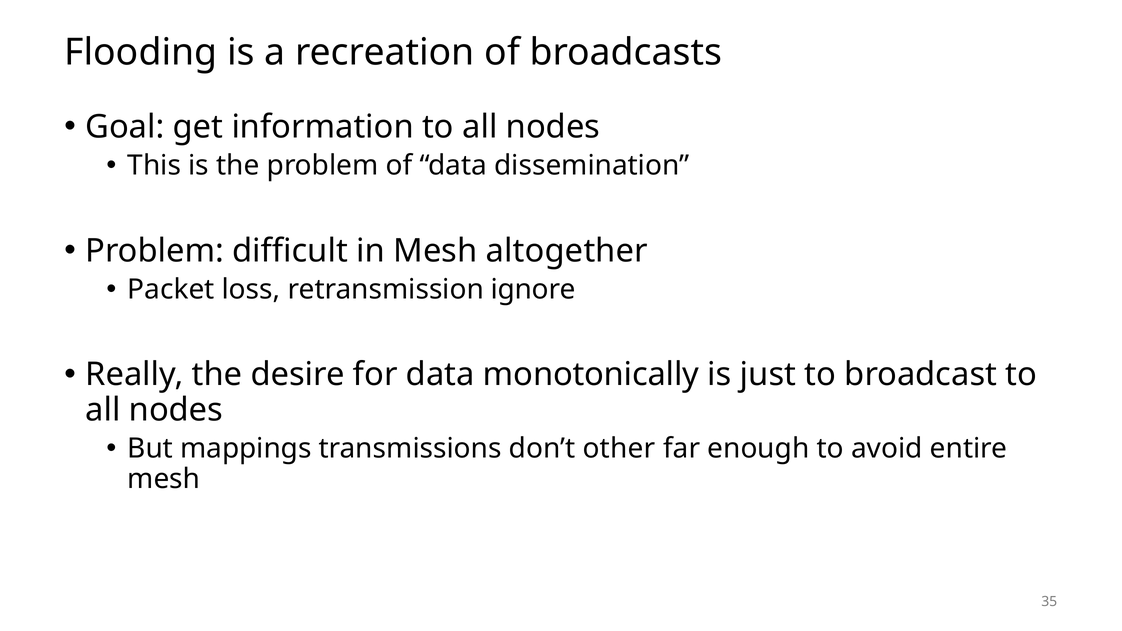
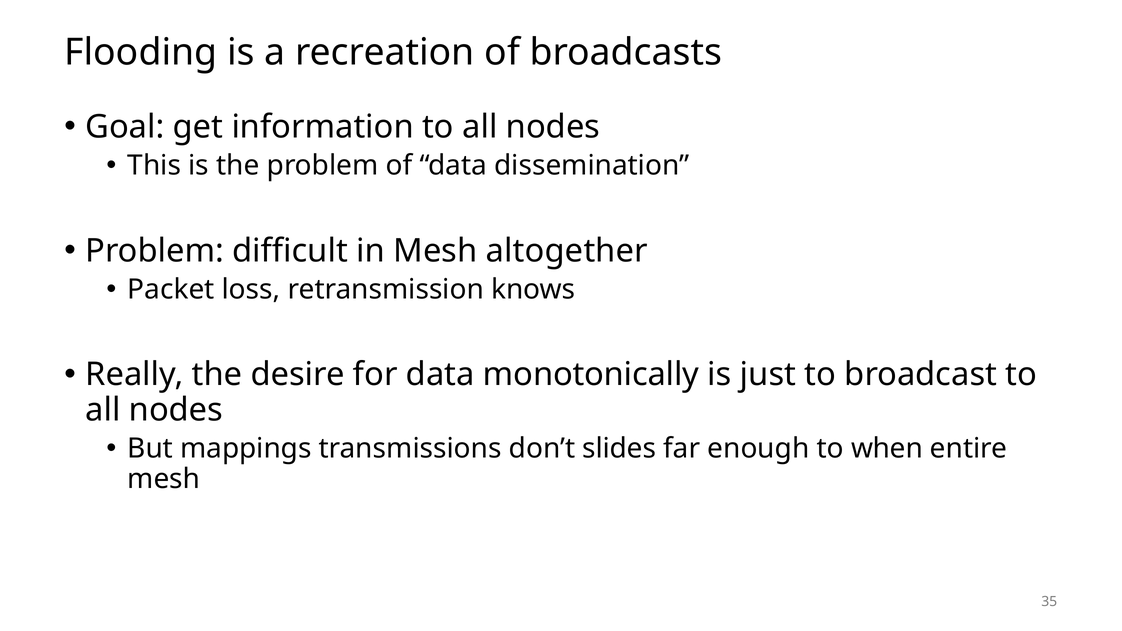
ignore: ignore -> knows (533, 290)
other: other -> slides (619, 449)
avoid: avoid -> when (887, 449)
